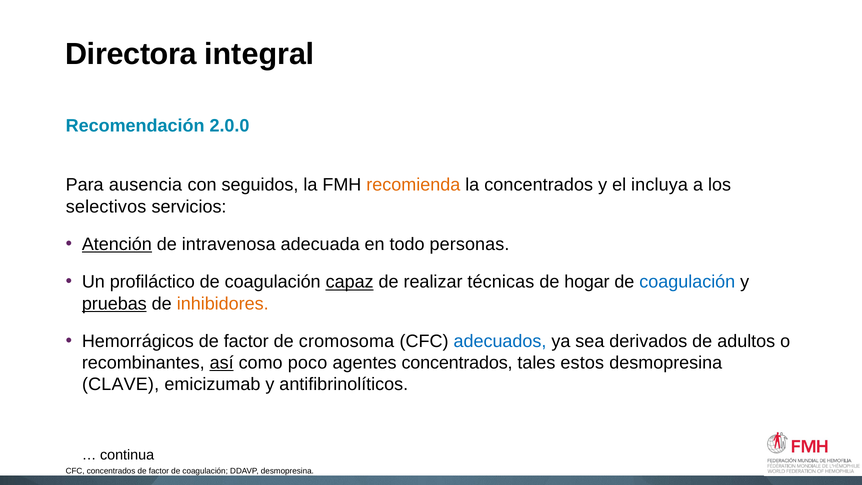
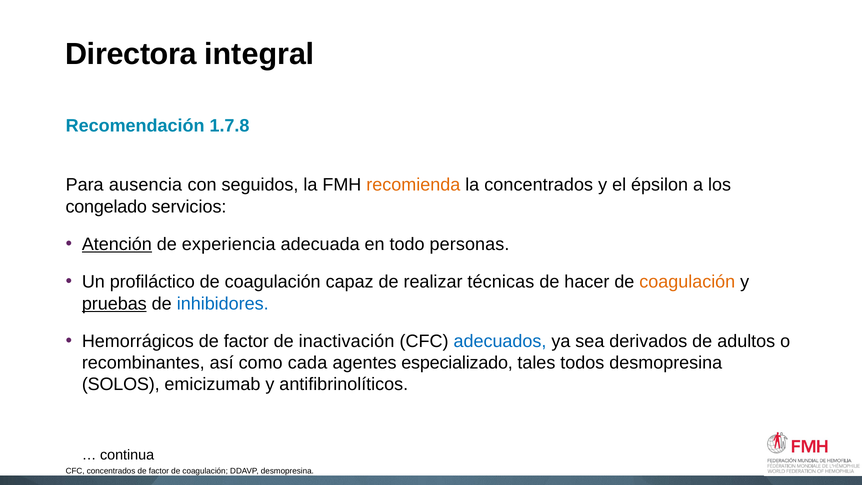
2.0.0: 2.0.0 -> 1.7.8 (229, 126)
incluya: incluya -> épsilon (660, 185)
selectivos: selectivos -> congelado (106, 207)
intravenosa: intravenosa -> experiencia (229, 244)
capaz underline: present -> none (350, 282)
hogar: hogar -> hacer (587, 282)
coagulación colour: blue -> orange (687, 282)
inhibidores colour: orange -> blue (223, 304)
cromosoma: cromosoma -> inactivación (347, 341)
así underline: present -> none (222, 363)
poco: poco -> cada (308, 363)
agentes concentrados: concentrados -> especializado (457, 363)
estos: estos -> todos (582, 363)
CLAVE: CLAVE -> SOLOS (121, 384)
